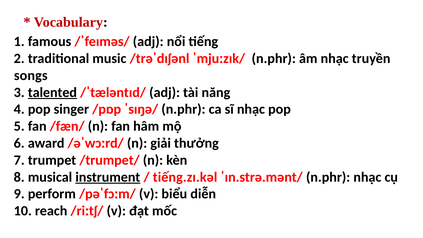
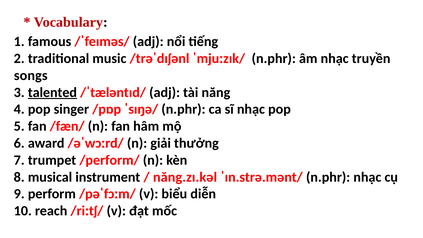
/trumpet/: /trumpet/ -> /perform/ (110, 160)
instrument underline: present -> none (108, 177)
tiếng.zɪ.kəl: tiếng.zɪ.kəl -> năng.zɪ.kəl (185, 177)
